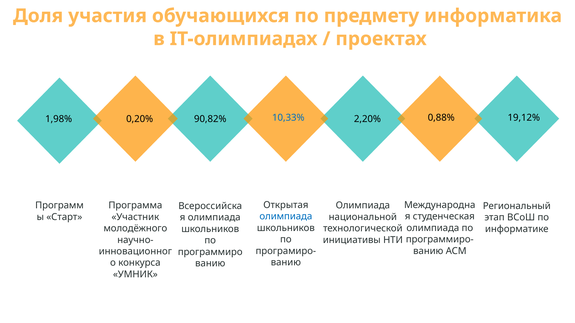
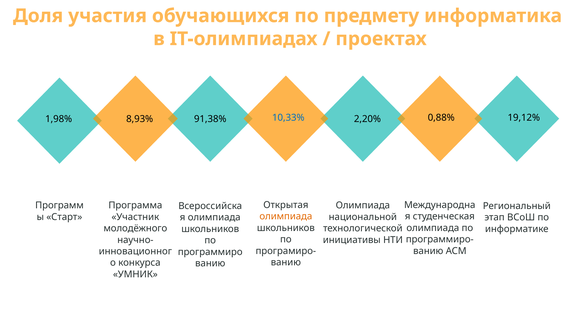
0,20%: 0,20% -> 8,93% (140, 119)
90,82%: 90,82% -> 91,38% (210, 119)
олимпиада colour: blue -> orange (286, 217)
